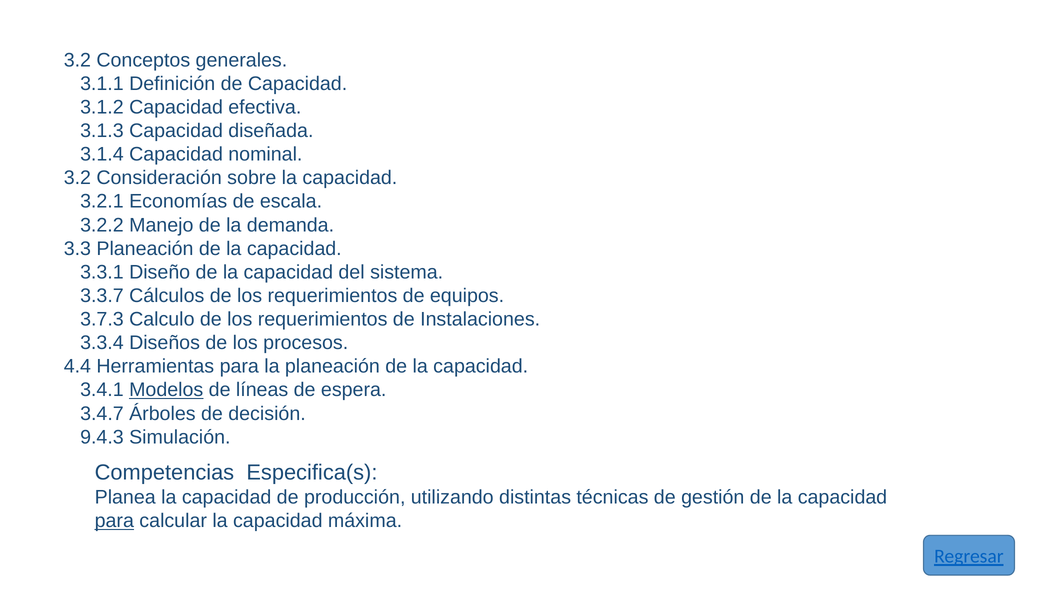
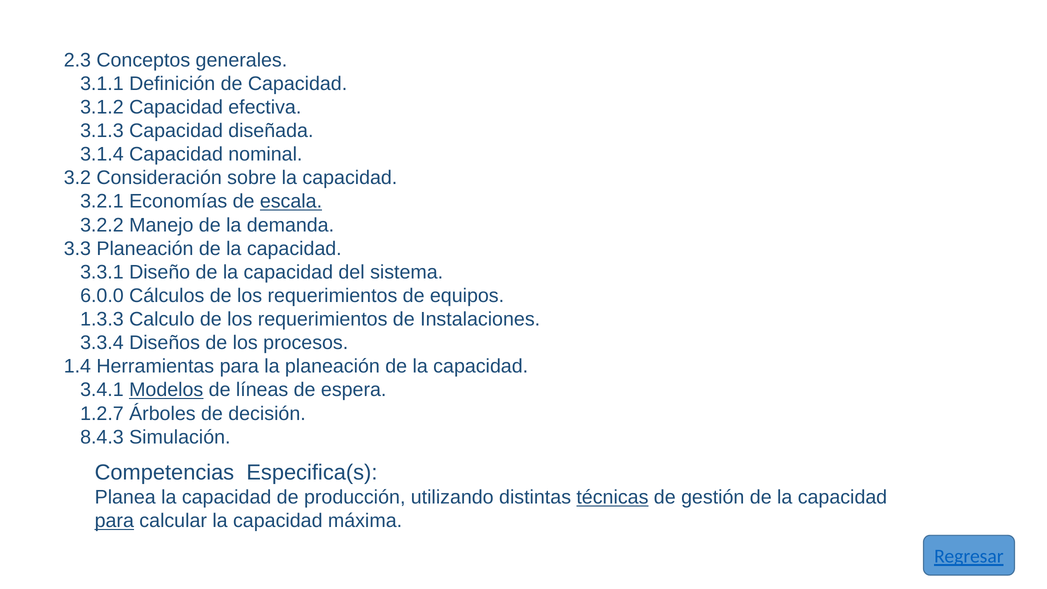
3.2: 3.2 -> 2.3 (77, 60)
escala underline: none -> present (291, 201)
3.3.7: 3.3.7 -> 6.0.0 (102, 296)
3.7.3: 3.7.3 -> 1.3.3 (102, 319)
4.4: 4.4 -> 1.4 (77, 366)
3.4.7: 3.4.7 -> 1.2.7 (102, 414)
9.4.3: 9.4.3 -> 8.4.3 (102, 437)
técnicas underline: none -> present (612, 497)
